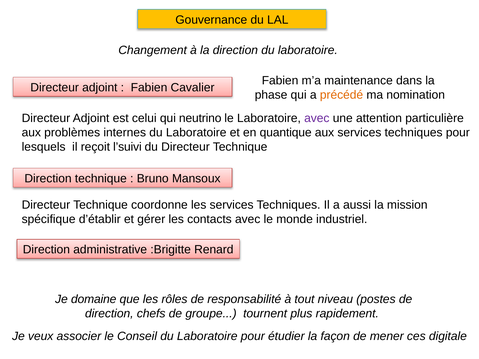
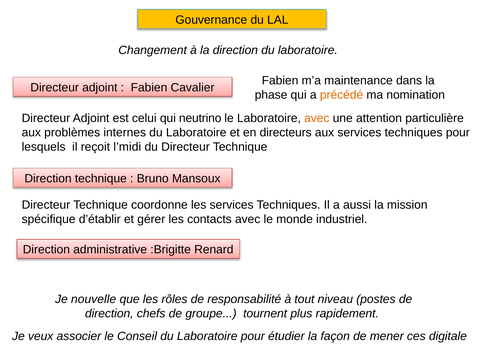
avec colour: purple -> orange (317, 118)
quantique: quantique -> directeurs (286, 133)
l’suivi: l’suivi -> l’midi (127, 147)
domaine: domaine -> nouvelle (94, 299)
